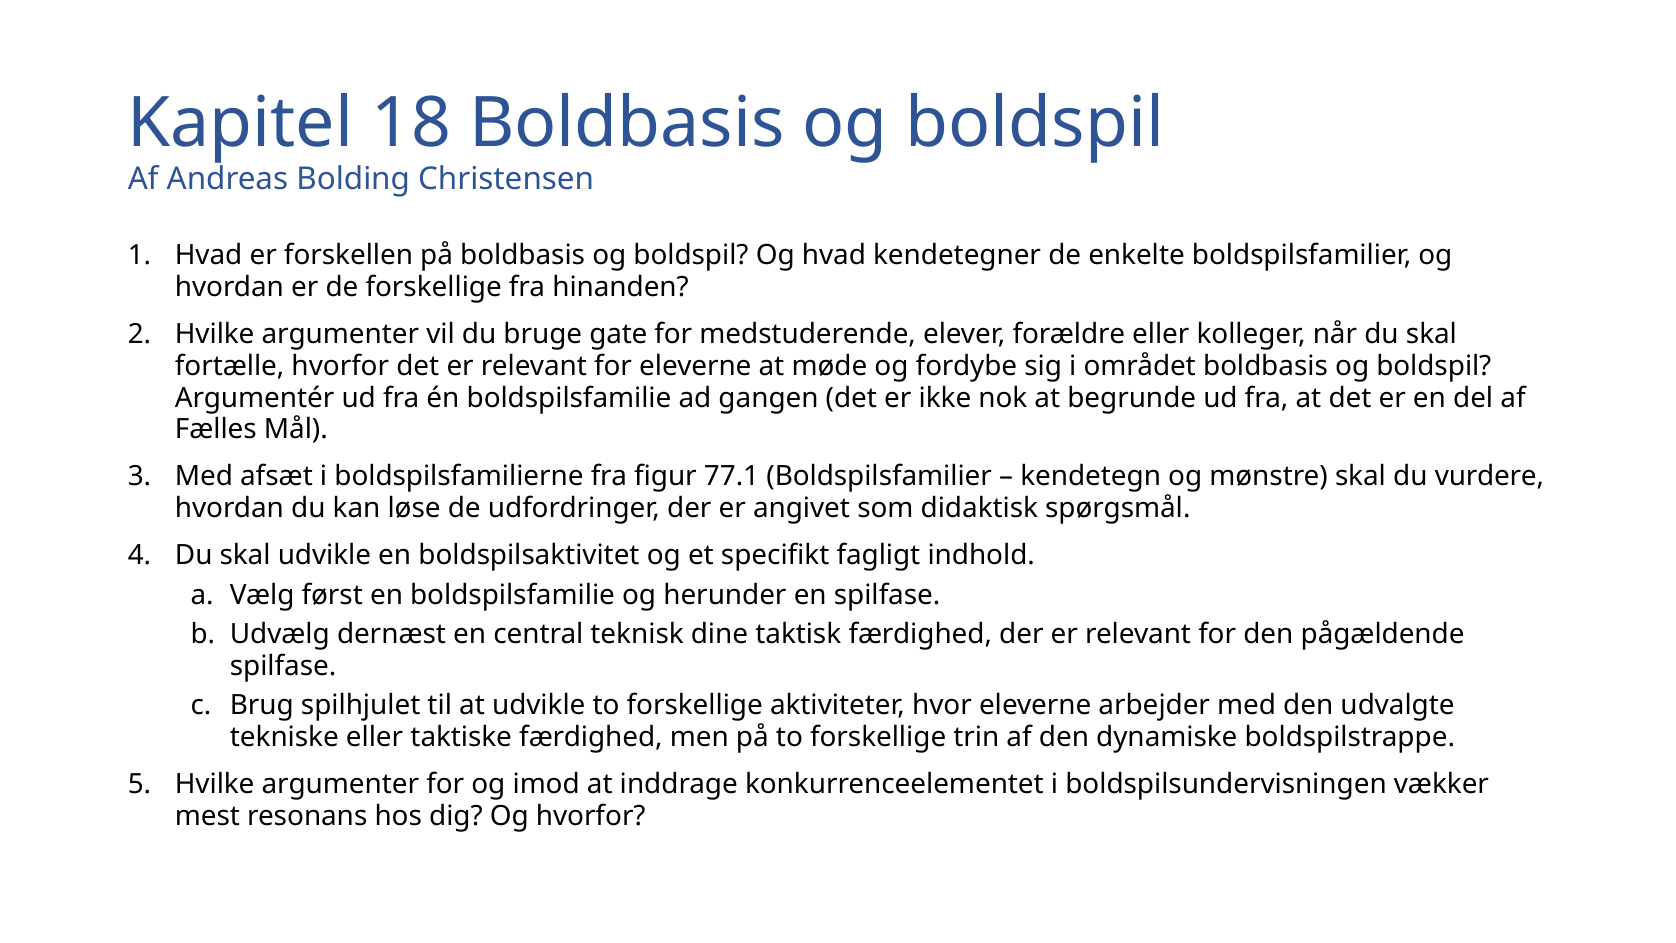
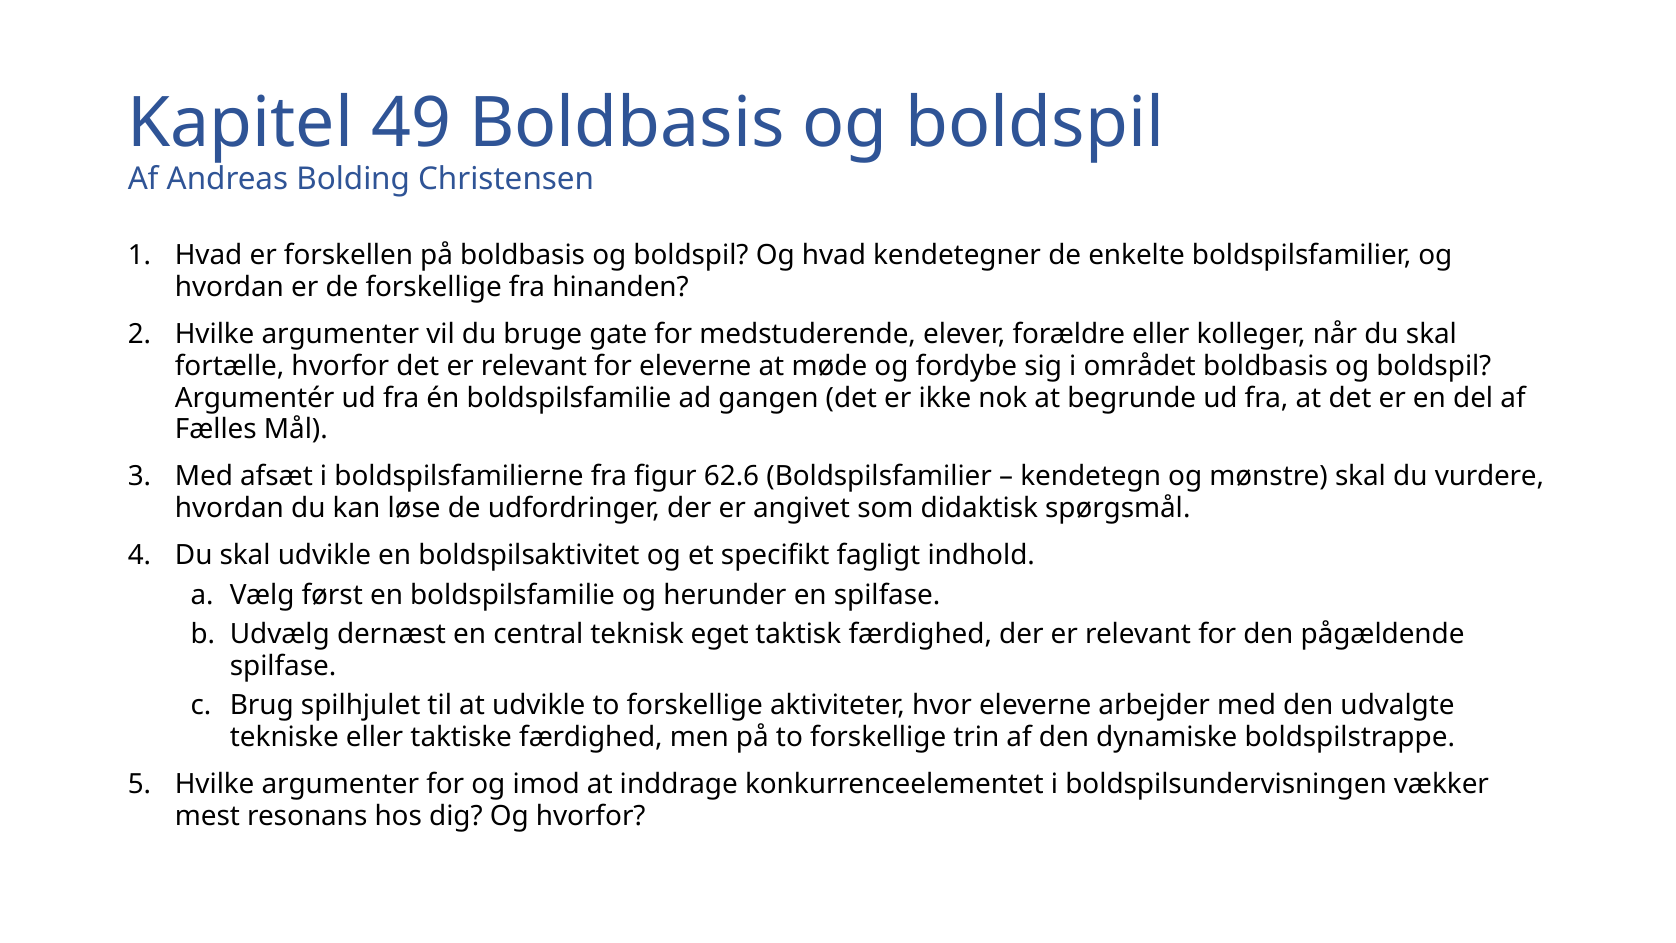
18: 18 -> 49 (411, 124)
77.1: 77.1 -> 62.6 (732, 477)
dine: dine -> eget (720, 634)
